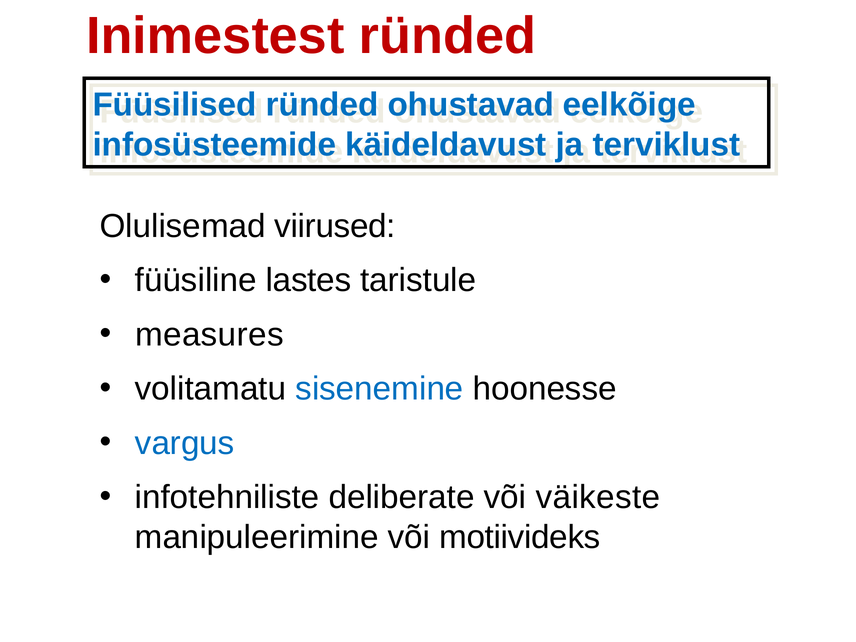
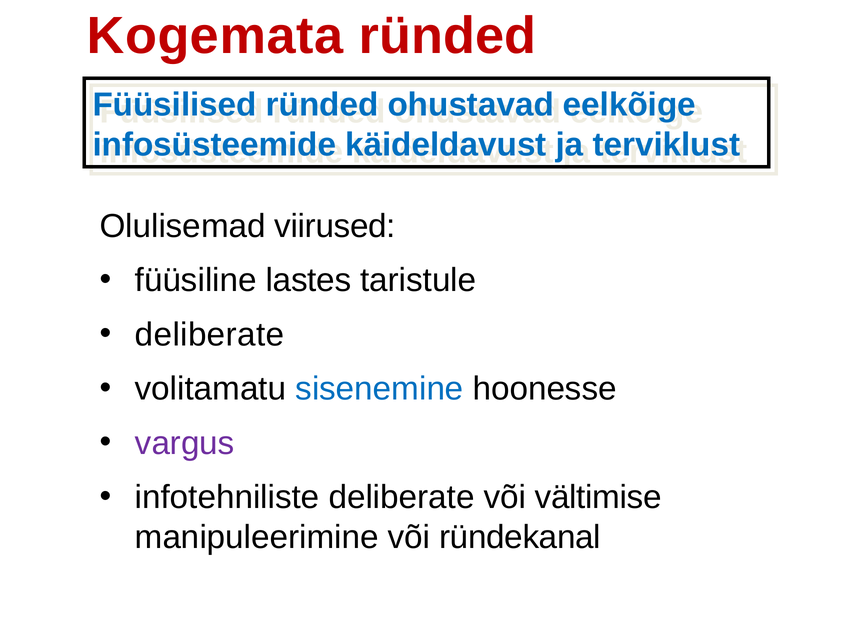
Inimestest: Inimestest -> Kogemata (215, 36)
measures: measures -> deliberate (209, 335)
vargus colour: blue -> purple (185, 443)
väikeste: väikeste -> vältimise (598, 497)
motiivideks: motiivideks -> ründekanal (520, 537)
